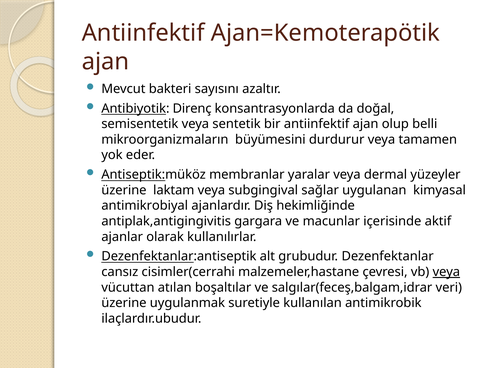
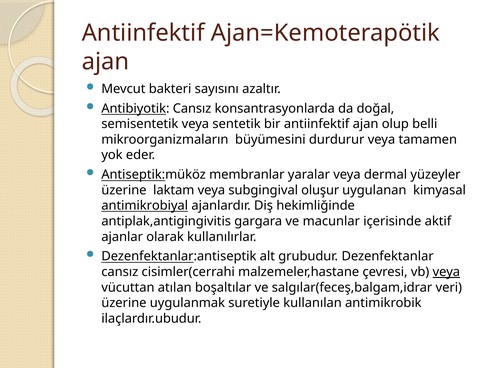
Antibiyotik Direnç: Direnç -> Cansız (192, 108)
sağlar: sağlar -> oluşur (320, 190)
antimikrobiyal underline: none -> present (145, 205)
